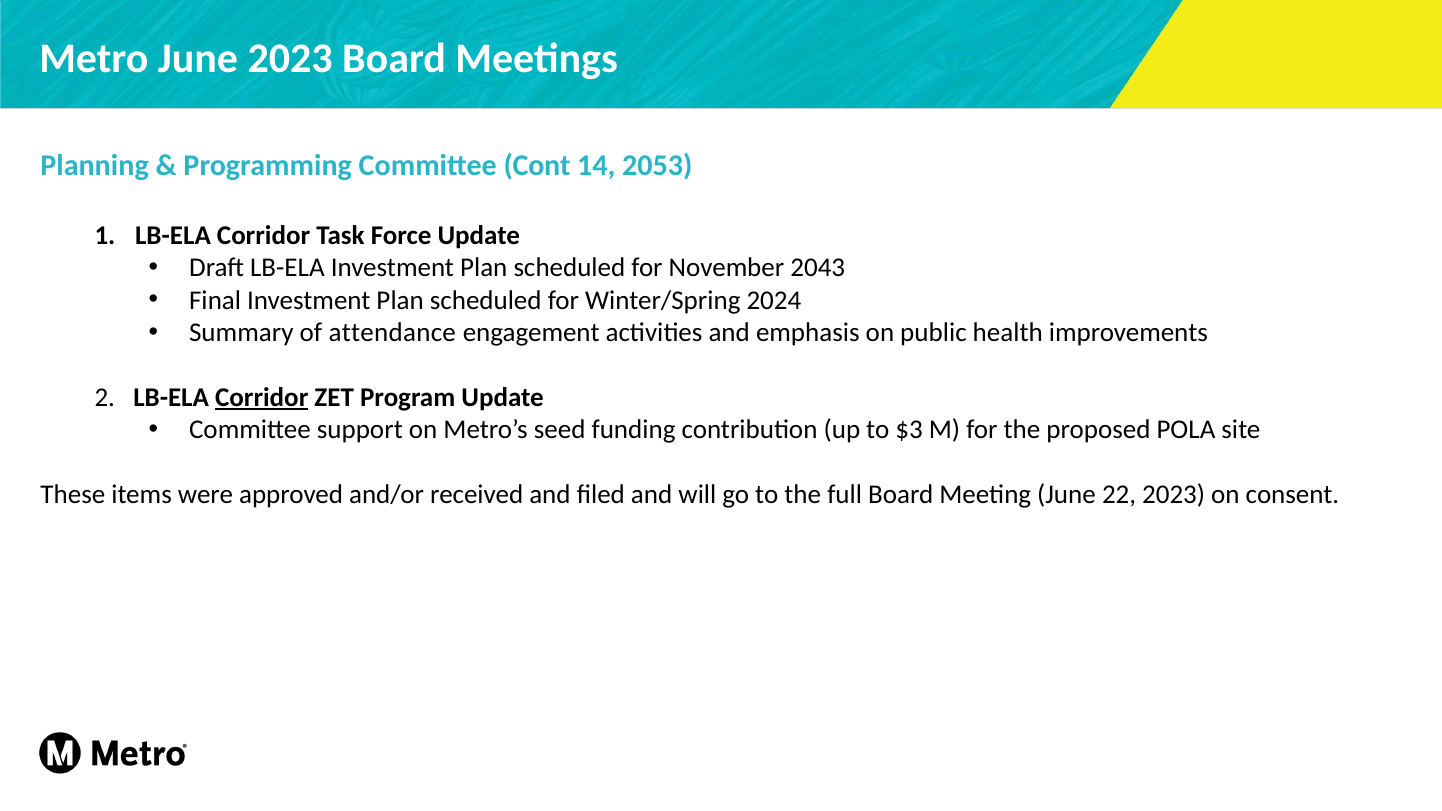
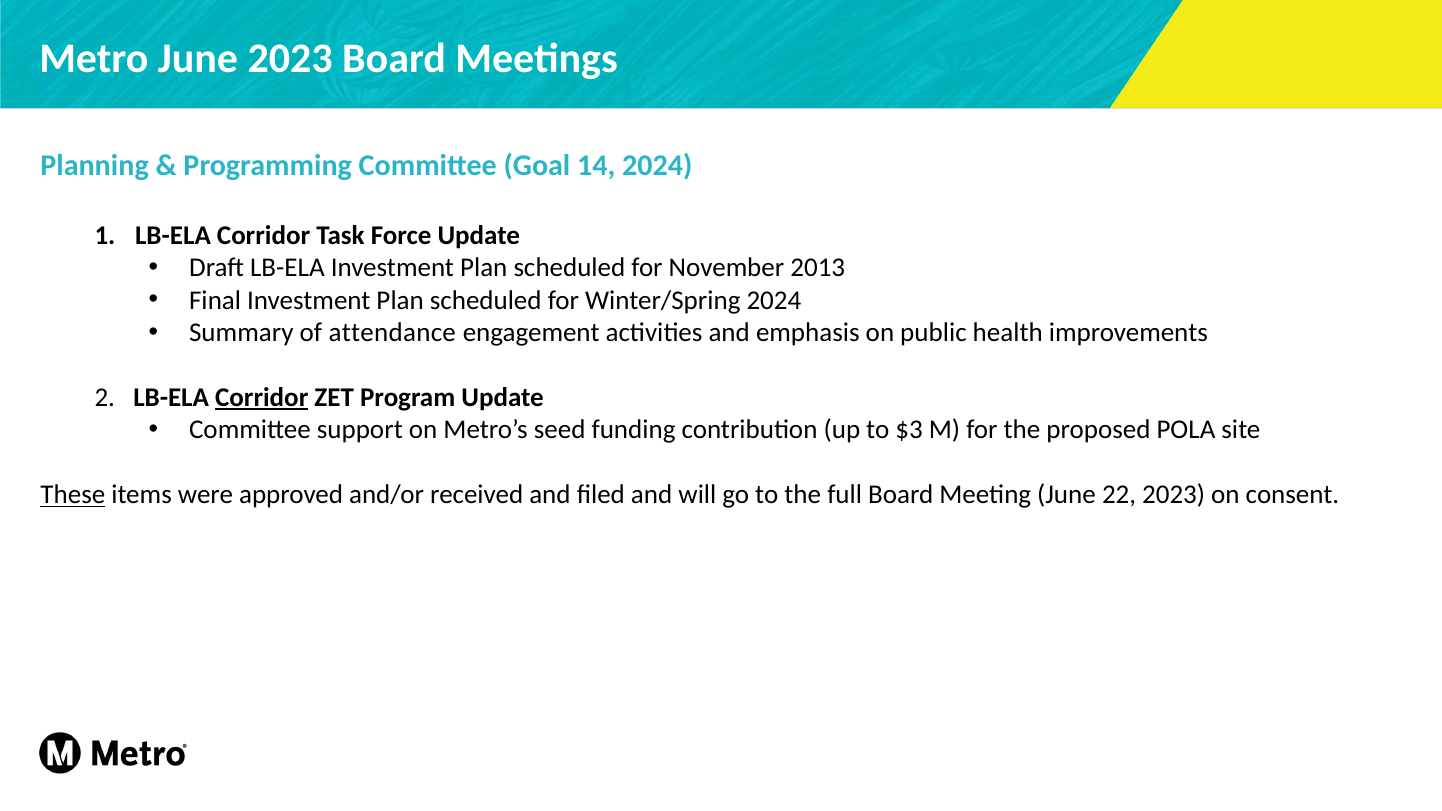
Cont: Cont -> Goal (537, 165)
14 2053: 2053 -> 2024 (657, 165)
2043: 2043 -> 2013 (818, 268)
These underline: none -> present (73, 495)
